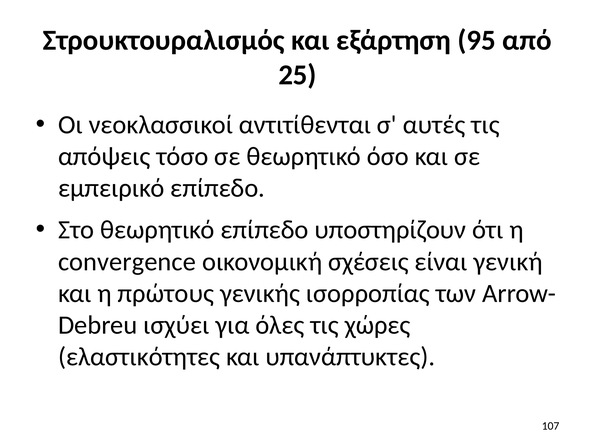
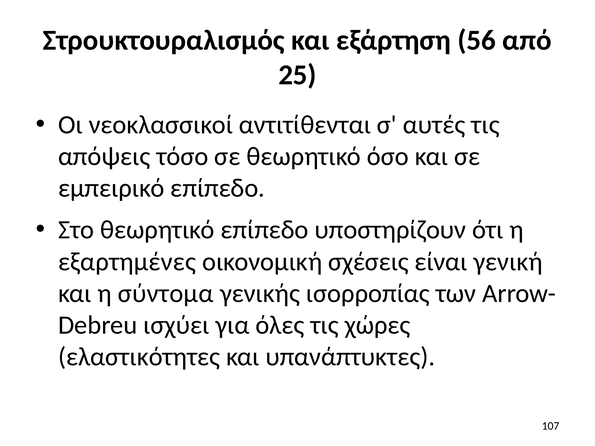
95: 95 -> 56 (477, 40)
convergence: convergence -> εξαρτημένες (127, 262)
πρώτους: πρώτους -> σύντομα (166, 294)
